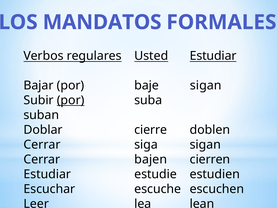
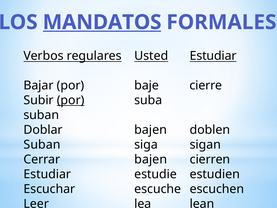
MANDATOS underline: none -> present (102, 22)
baje sigan: sigan -> cierre (206, 85)
Doblar cierre: cierre -> bajen (151, 130)
Cerrar: Cerrar -> Suban (42, 144)
